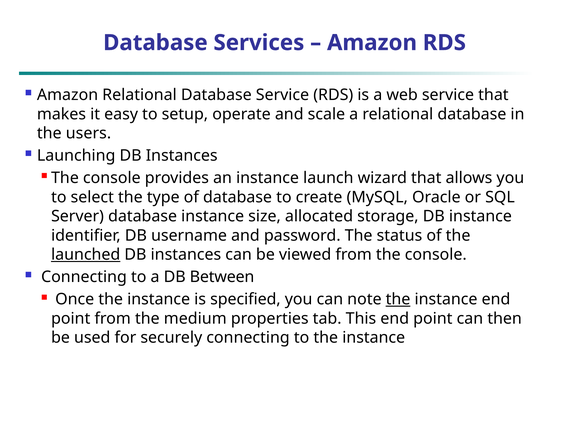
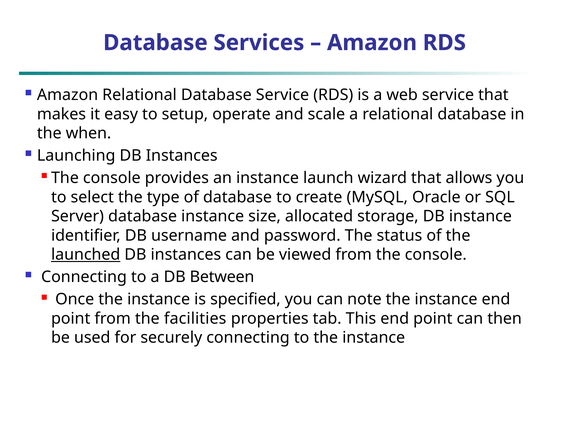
users: users -> when (89, 133)
the underline: present -> none (398, 299)
medium: medium -> facilities (195, 318)
